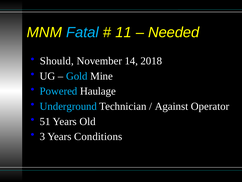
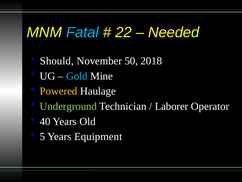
11: 11 -> 22 (124, 32)
14: 14 -> 50 (131, 61)
Powered colour: light blue -> yellow (59, 91)
Underground colour: light blue -> light green (68, 106)
Against: Against -> Laborer (172, 106)
51: 51 -> 40 (45, 121)
3: 3 -> 5 (42, 136)
Conditions: Conditions -> Equipment (98, 136)
